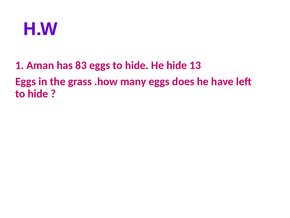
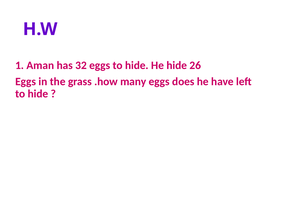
83: 83 -> 32 (81, 65)
13: 13 -> 26 (195, 65)
